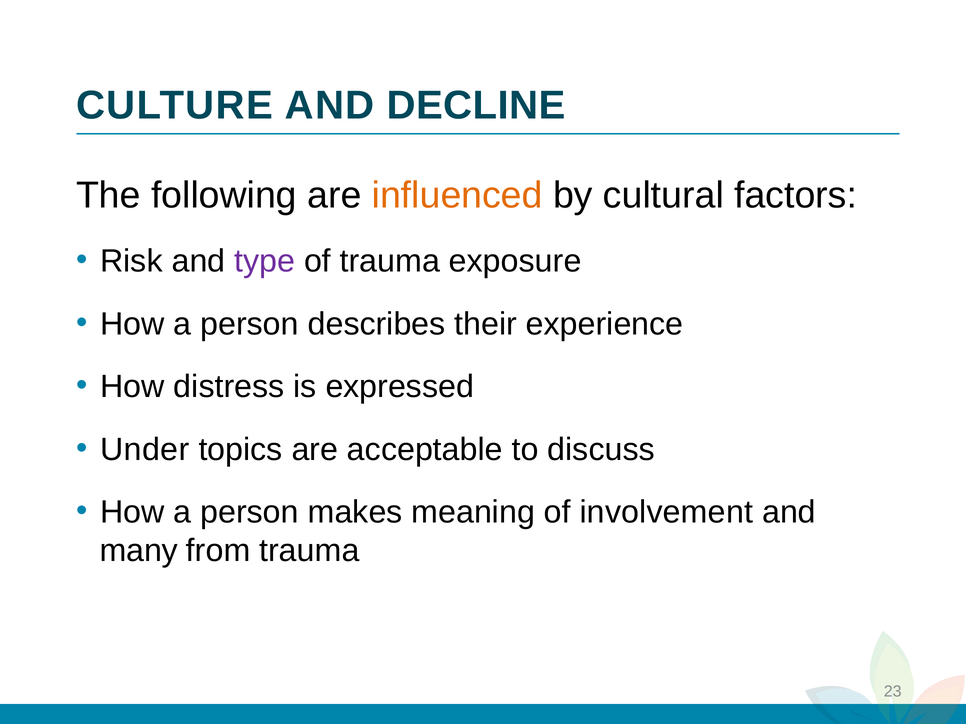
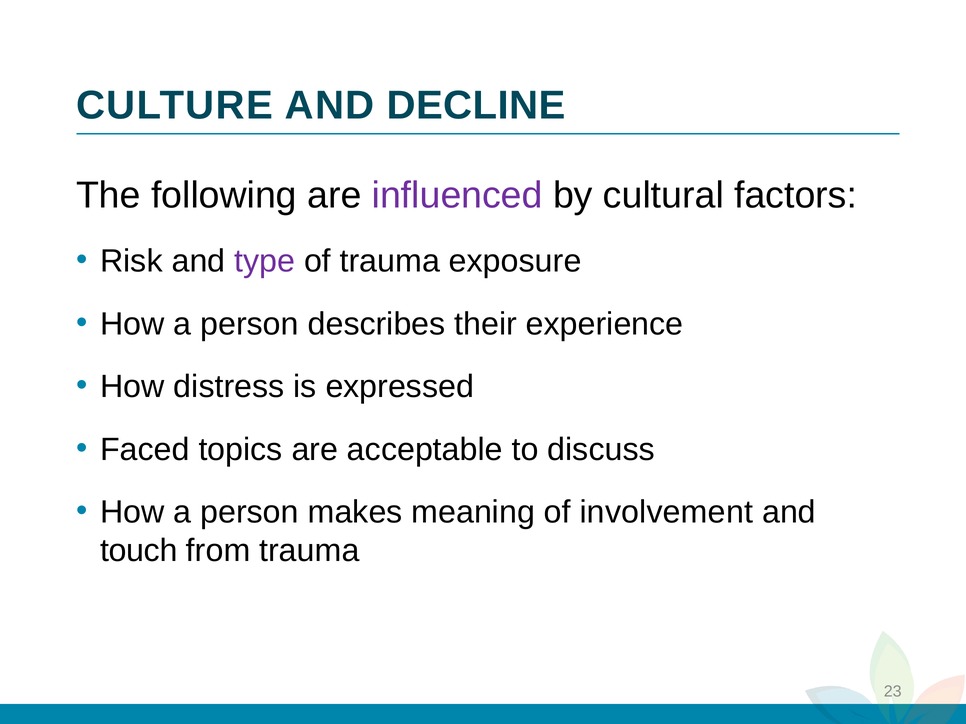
influenced colour: orange -> purple (457, 196)
Under: Under -> Faced (145, 450)
many: many -> touch (139, 551)
